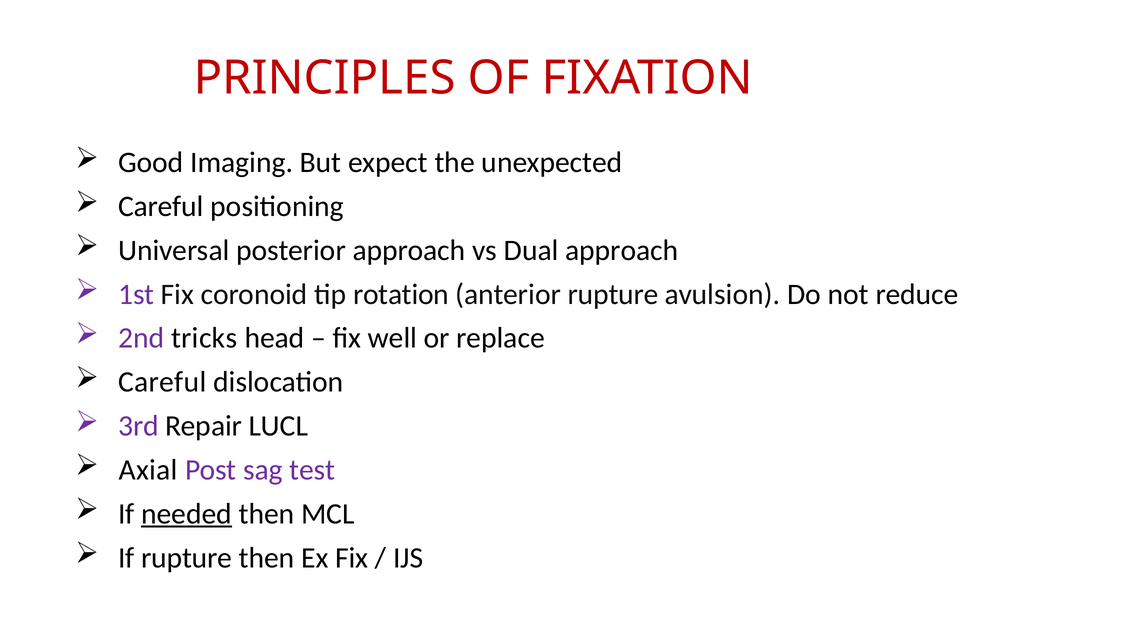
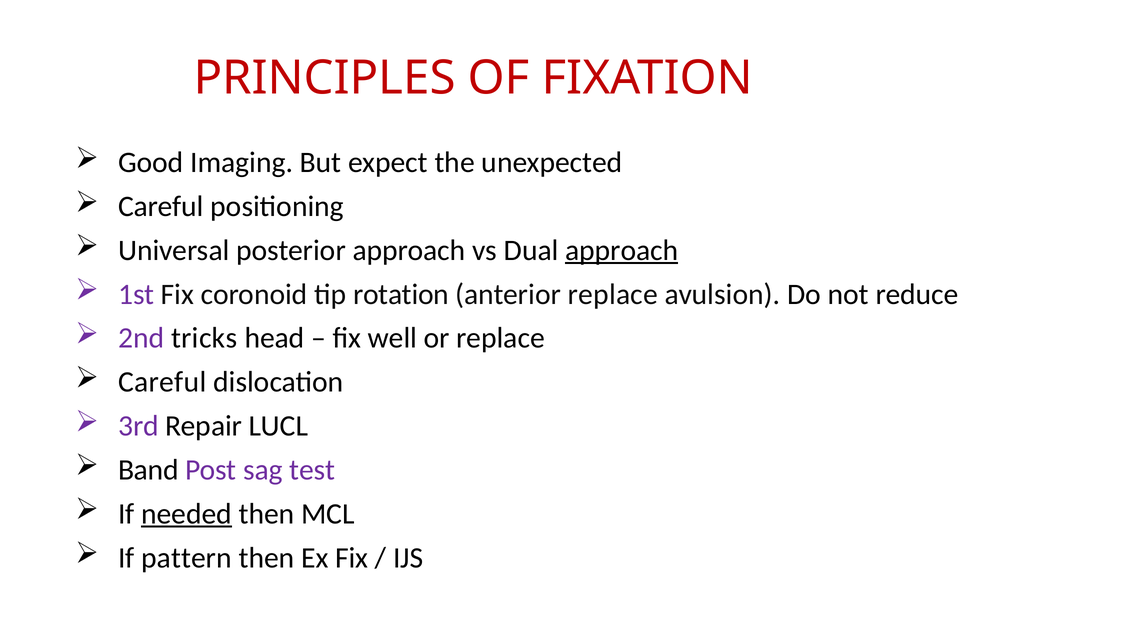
approach underline: none -> present (622, 250)
anterior rupture: rupture -> replace (613, 294)
Axial: Axial -> Band (148, 470)
If rupture: rupture -> pattern (187, 557)
